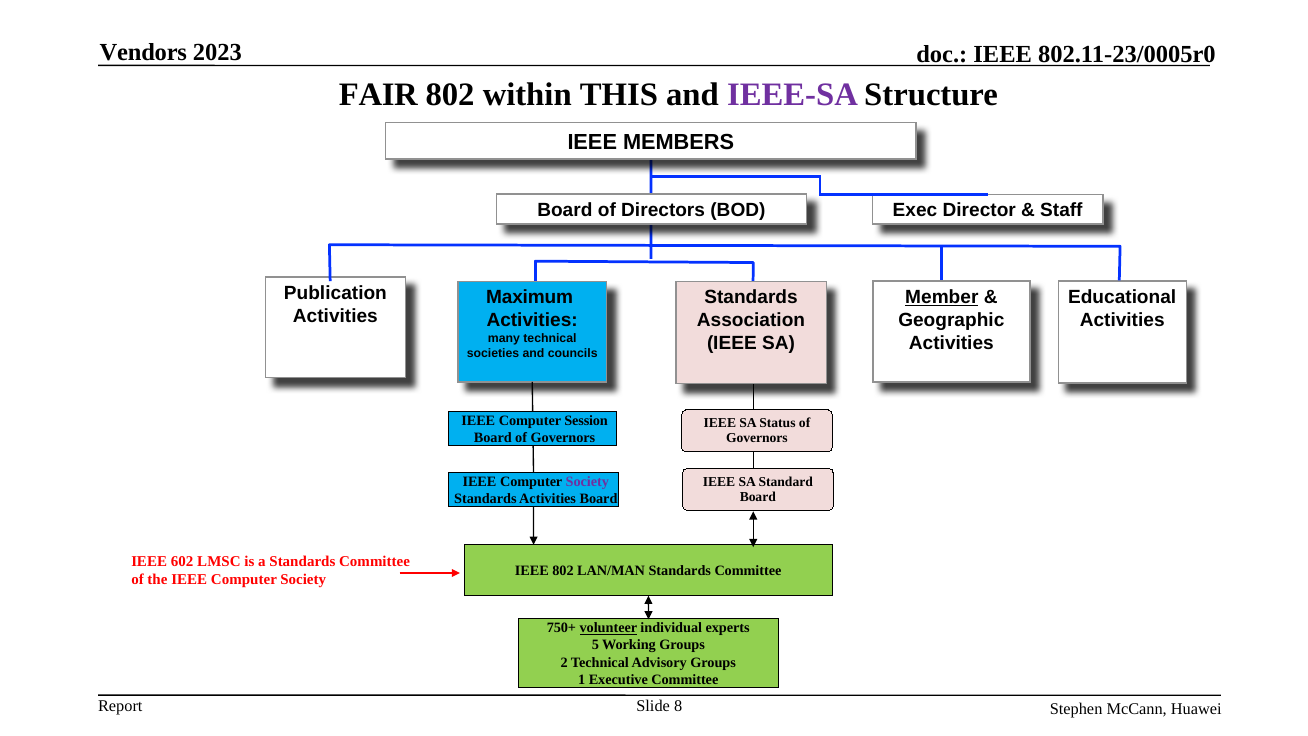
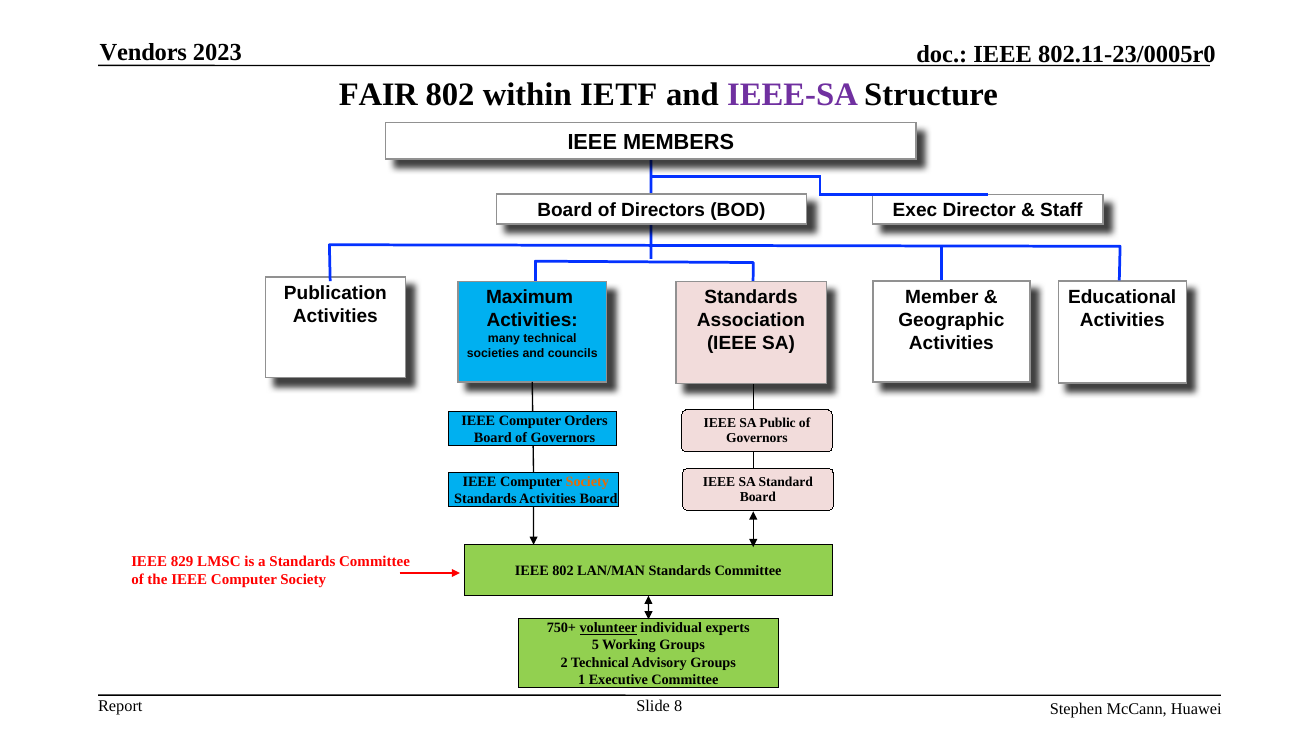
THIS: THIS -> IETF (619, 94)
Member underline: present -> none (942, 297)
Session: Session -> Orders (586, 421)
Status: Status -> Public (778, 423)
Society colour: purple -> orange (587, 482)
602: 602 -> 829 (182, 562)
